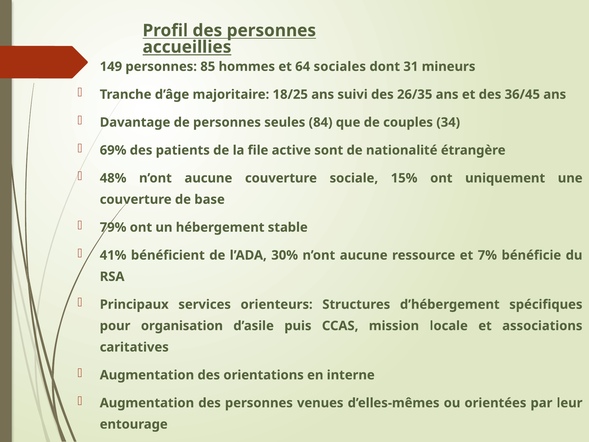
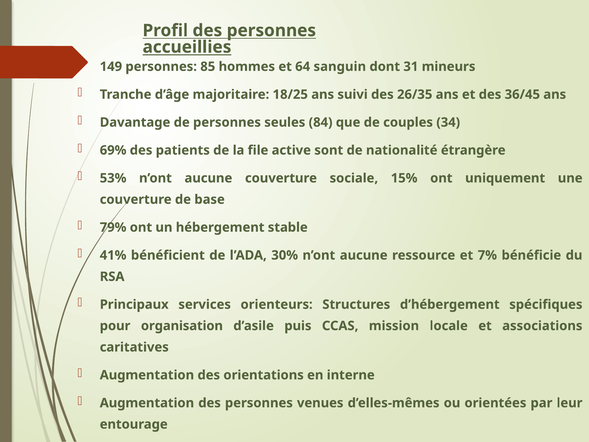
sociales: sociales -> sanguin (340, 67)
48%: 48% -> 53% (113, 178)
